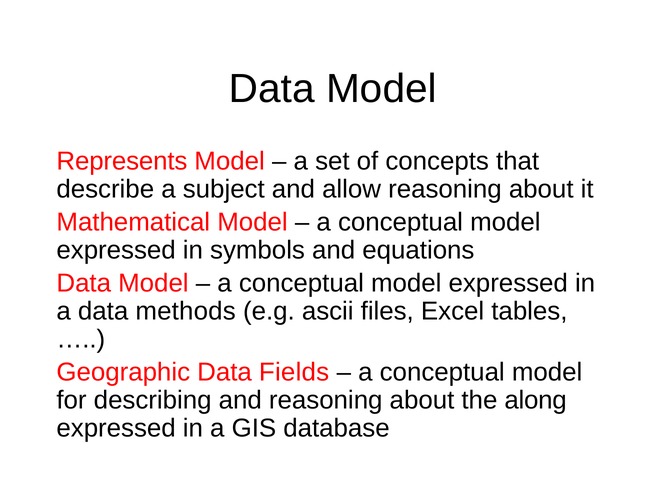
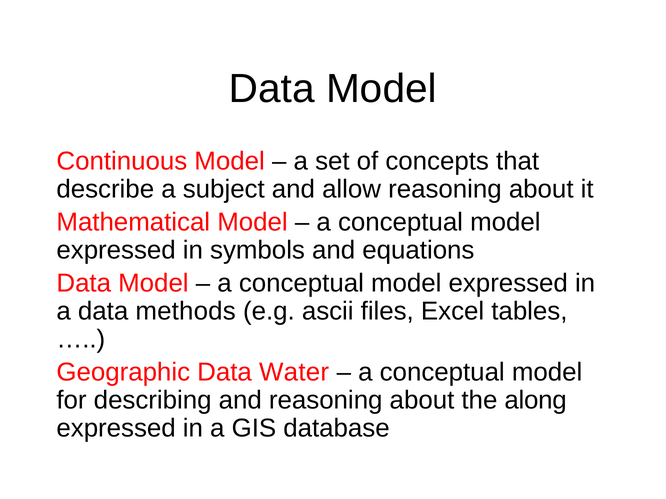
Represents: Represents -> Continuous (122, 161)
Fields: Fields -> Water (294, 373)
